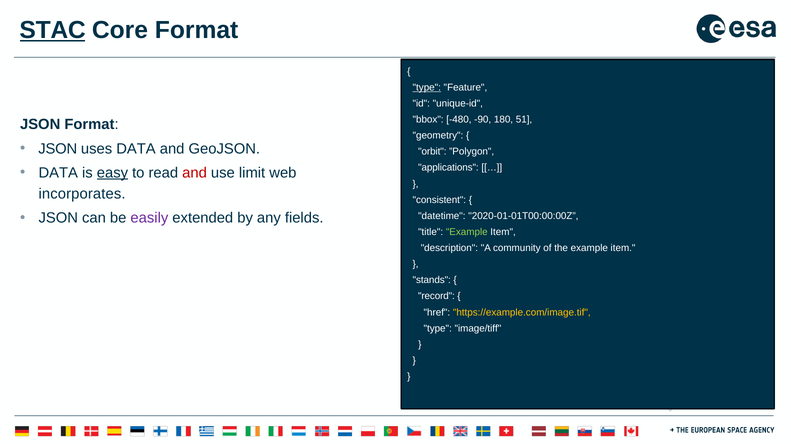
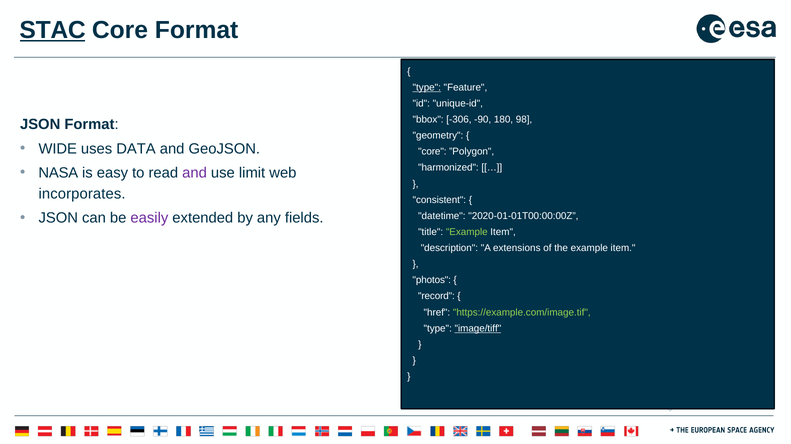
-480: -480 -> -306 (459, 119)
51: 51 -> 98 (524, 119)
JSON: JSON -> WIDE (58, 149)
orbit: orbit -> core (432, 152)
applications: applications -> harmonized (448, 168)
DATA: DATA -> NASA (58, 173)
easy underline: present -> none (112, 173)
and colour: red -> purple (195, 173)
community: community -> extensions (517, 248)
stands: stands -> photos (432, 280)
https://example.com/image.tif colour: yellow -> light green (522, 312)
image/tiff underline: none -> present (478, 328)
